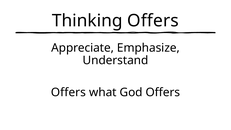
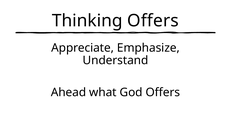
Offers: Offers -> Ahead (69, 92)
